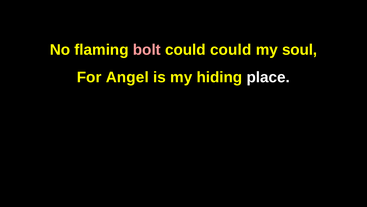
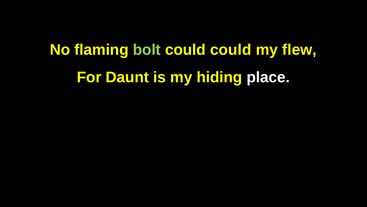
bolt colour: pink -> light green (147, 50)
soul: soul -> flew (299, 50)
Angel: Angel -> Daunt (127, 77)
